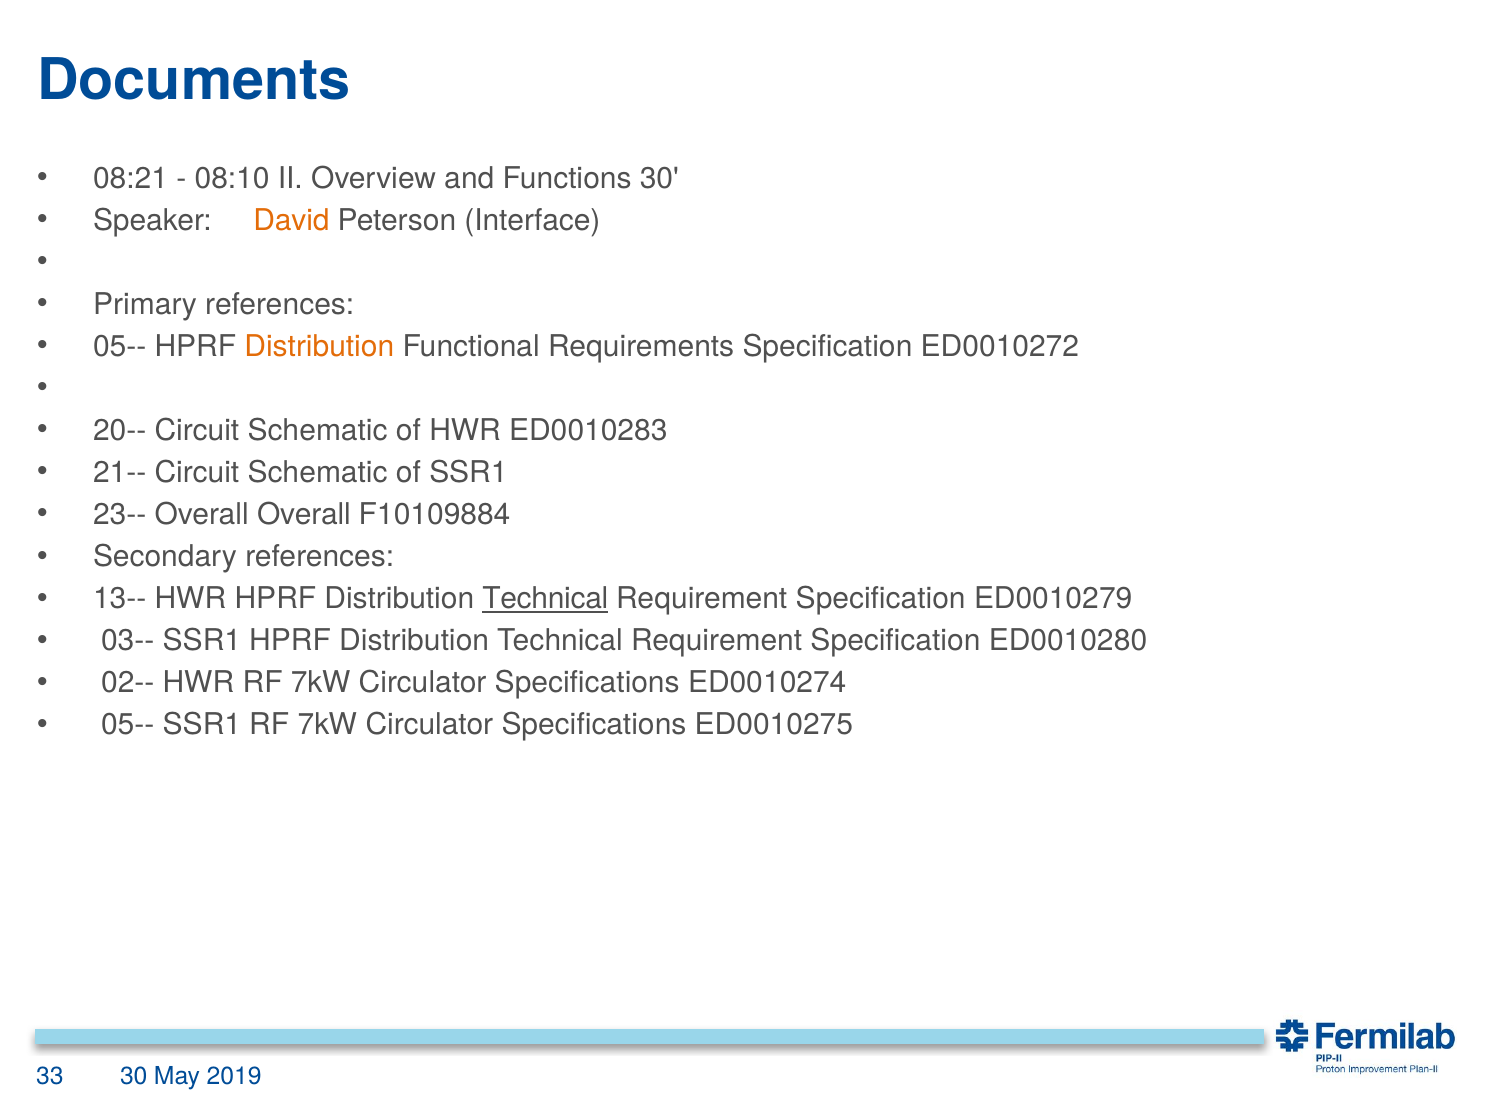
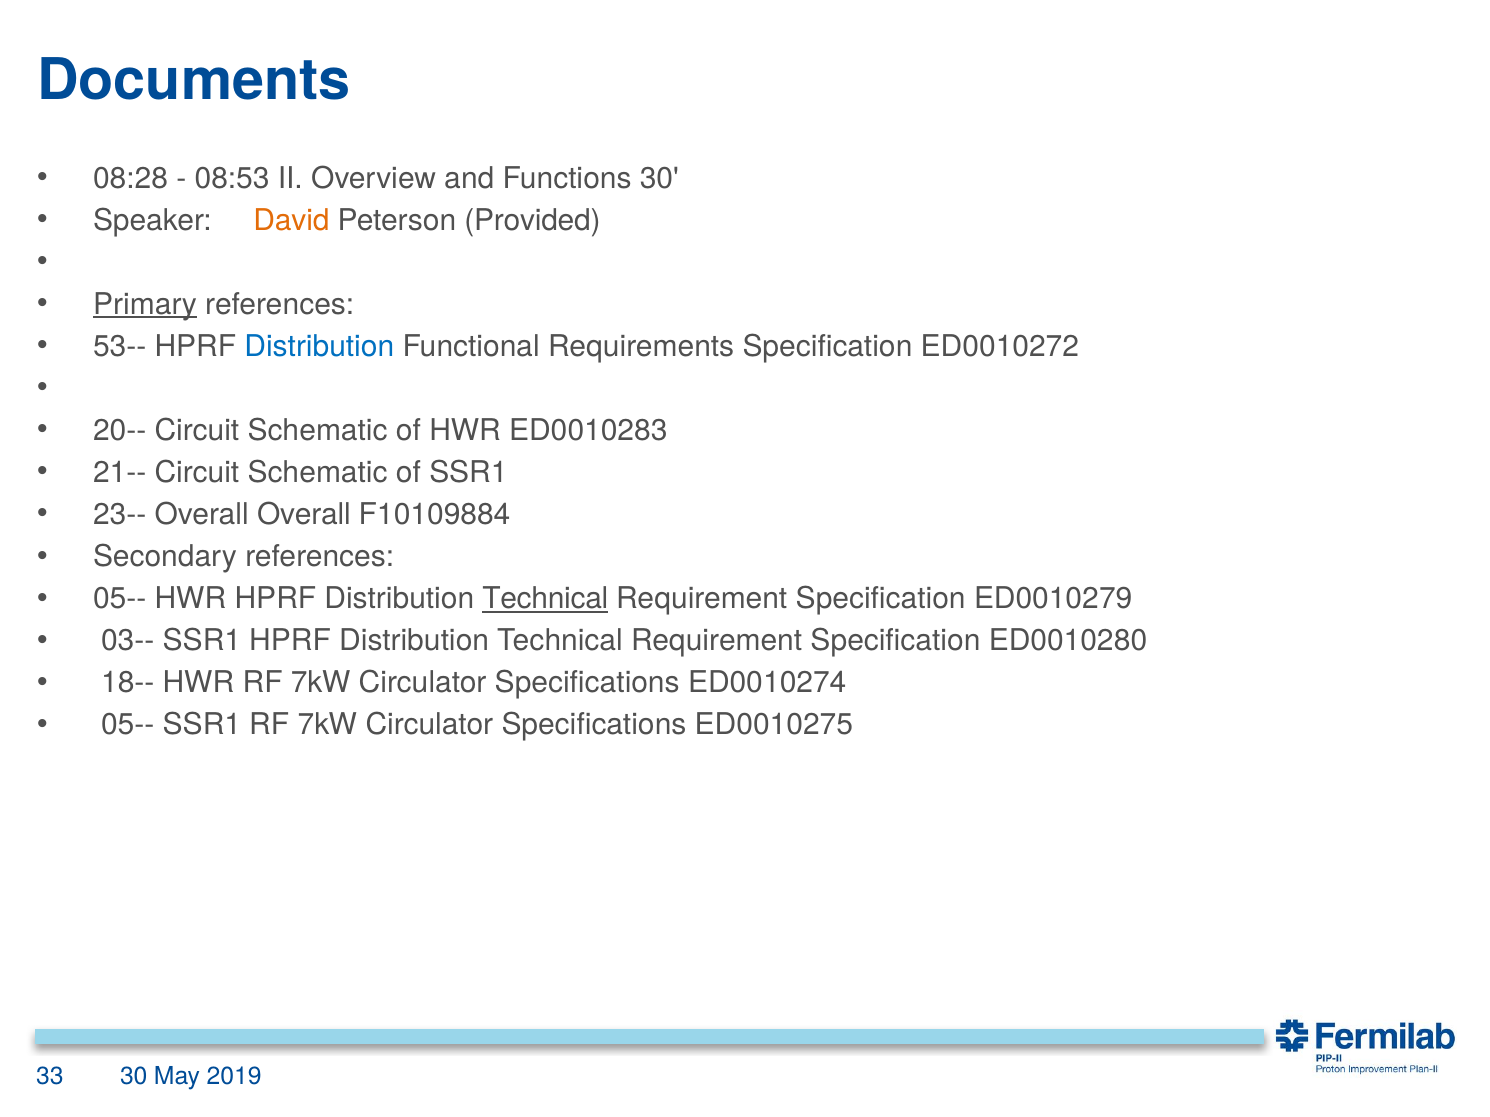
08:21: 08:21 -> 08:28 (131, 178)
08:10: 08:10 -> 08:53 (232, 178)
Interface: Interface -> Provided (533, 220)
Primary underline: none -> present (145, 305)
05--: 05-- -> 53-- (120, 347)
Distribution colour: orange -> blue (319, 347)
13--: 13-- -> 05-- (120, 599)
02--: 02-- -> 18-- (128, 683)
